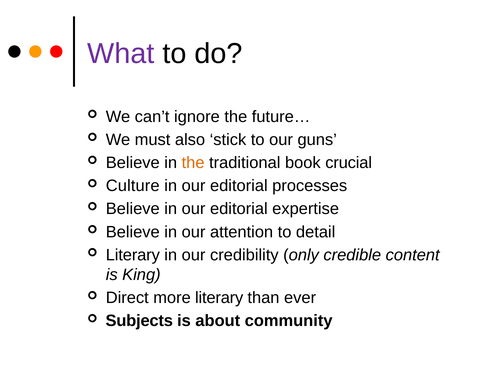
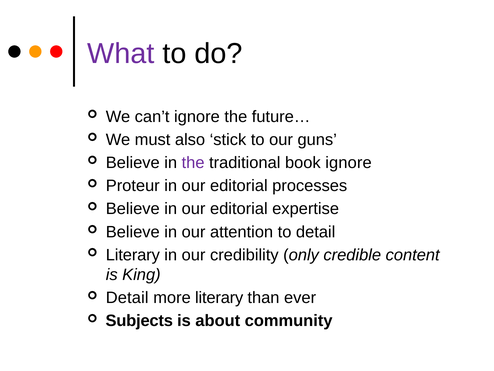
the colour: orange -> purple (193, 162)
book crucial: crucial -> ignore (348, 162)
Culture: Culture -> Proteur (133, 186)
Direct: Direct -> Detail (127, 297)
